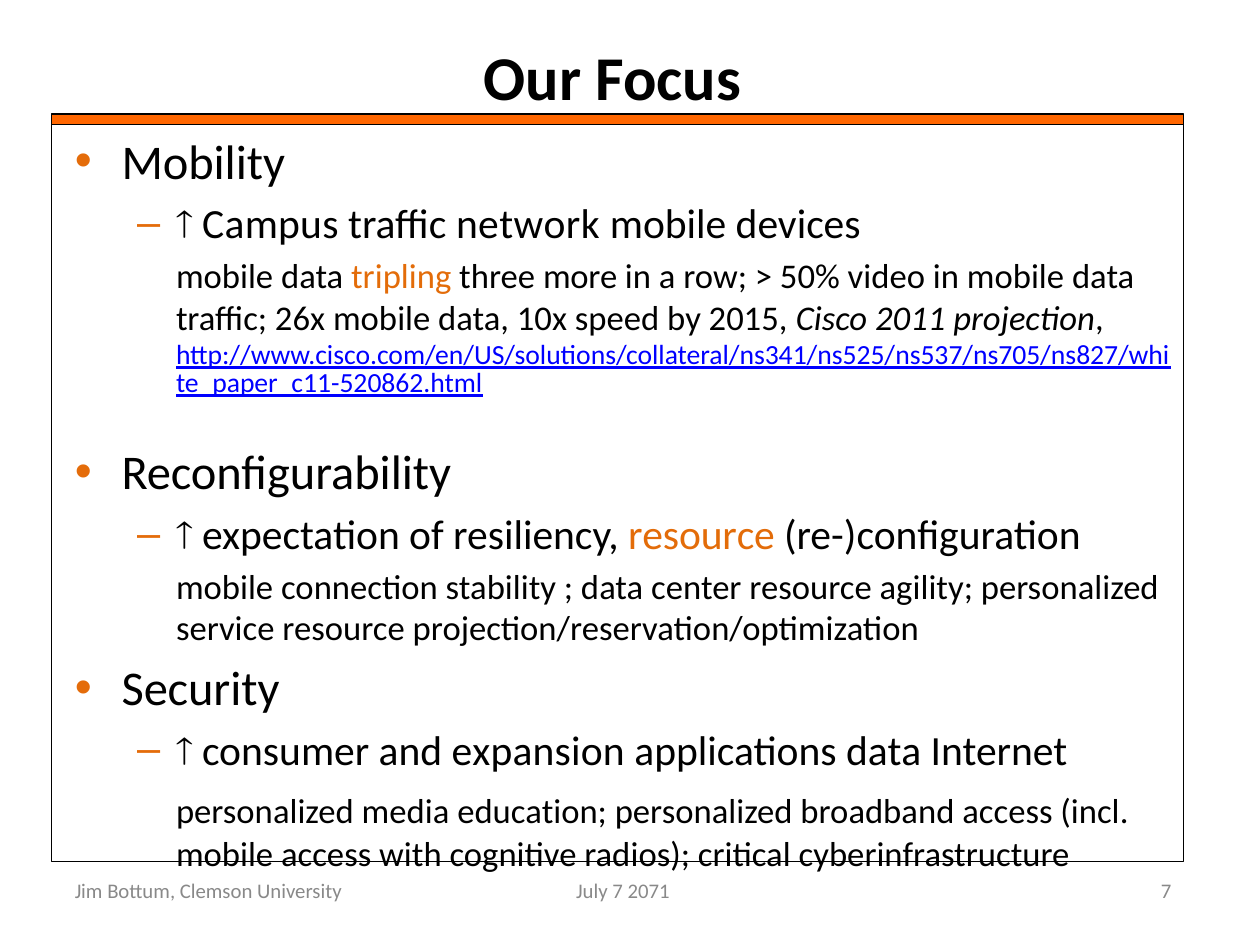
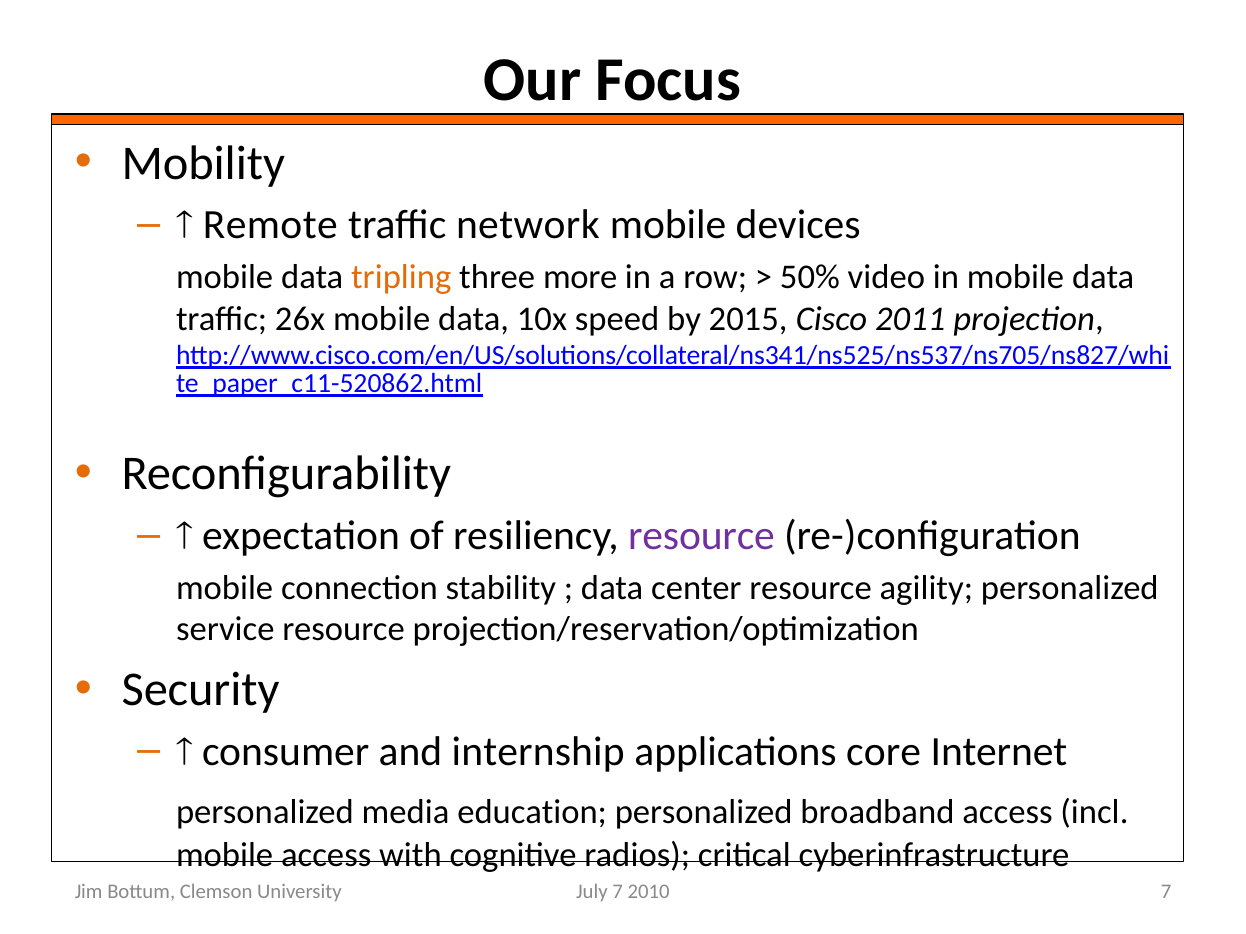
Campus: Campus -> Remote (270, 225)
resource colour: orange -> purple (701, 536)
expansion: expansion -> internship (538, 752)
applications data: data -> core (884, 752)
2071: 2071 -> 2010 (649, 892)
